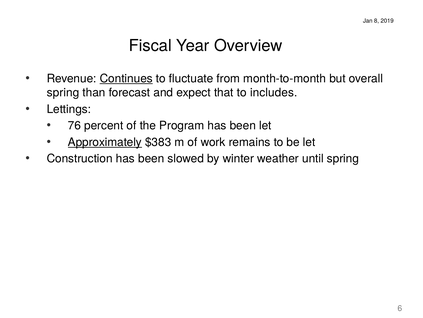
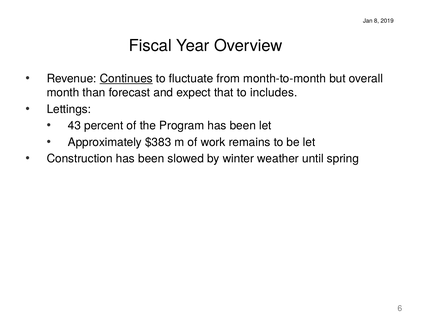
spring: spring -> month (63, 92)
76: 76 -> 43 (74, 125)
Approximately underline: present -> none (105, 142)
